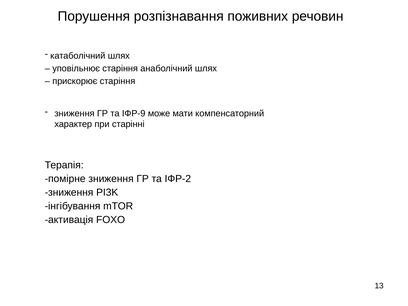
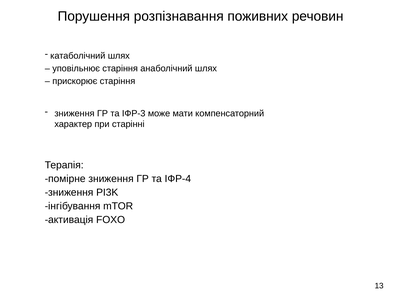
ІФР-9: ІФР-9 -> ІФР-3 (134, 113)
ІФР-2: ІФР-2 -> ІФР-4 (178, 179)
